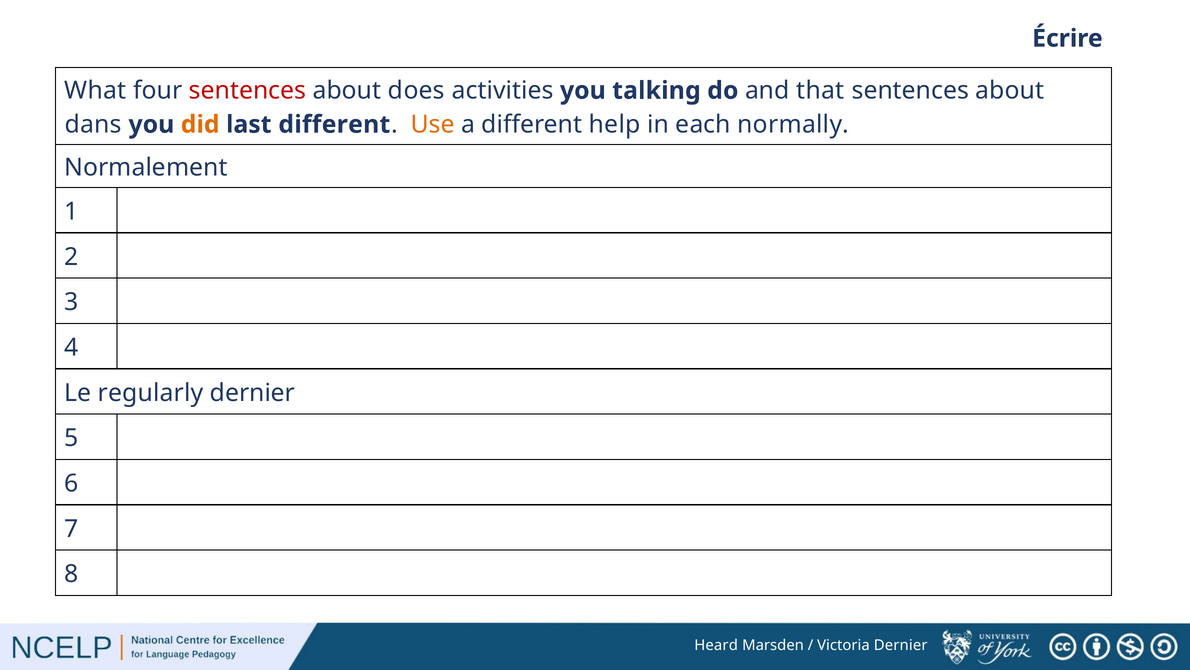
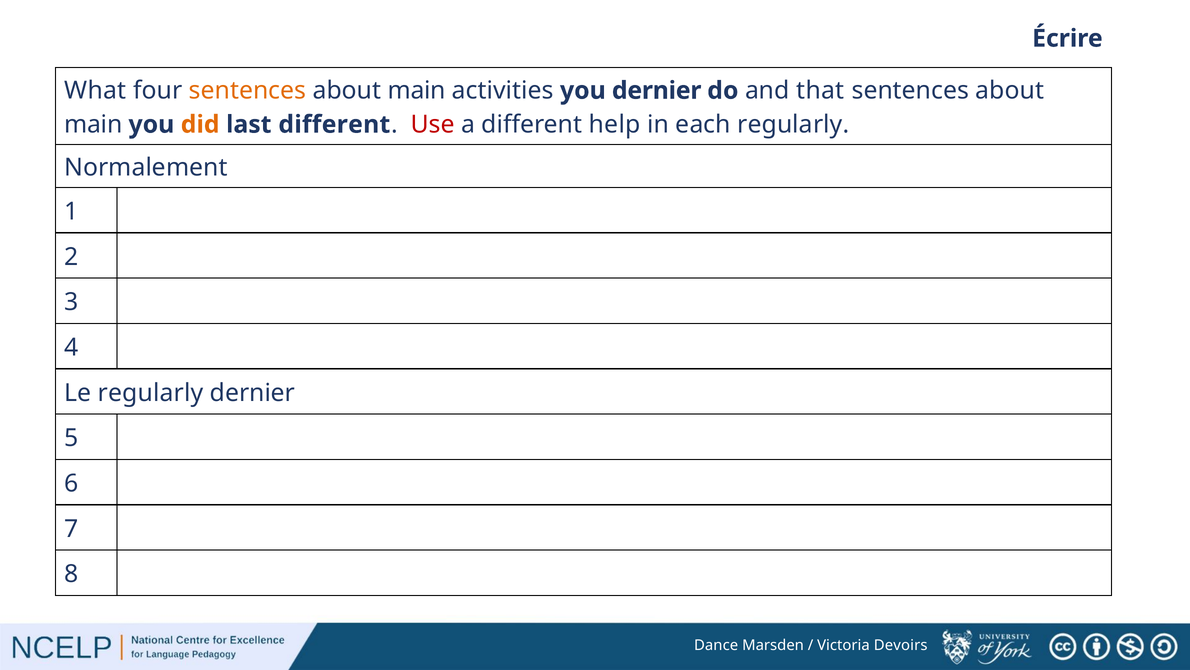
sentences colour: red -> orange (248, 91)
does: does -> main (417, 91)
you talking: talking -> dernier (657, 91)
dans: dans -> main (93, 124)
Use colour: orange -> red (433, 124)
each normally: normally -> regularly (793, 124)
Heard: Heard -> Dance (716, 645)
Victoria Dernier: Dernier -> Devoirs (901, 645)
